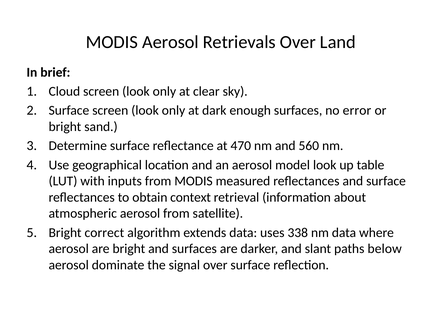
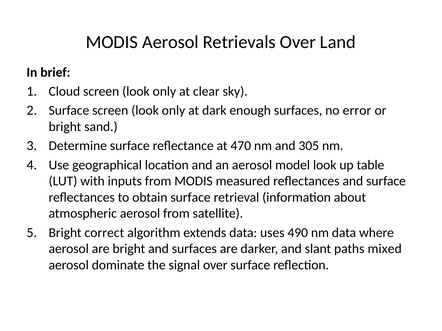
560: 560 -> 305 (309, 146)
obtain context: context -> surface (191, 198)
338: 338 -> 490 (298, 233)
below: below -> mixed (385, 249)
